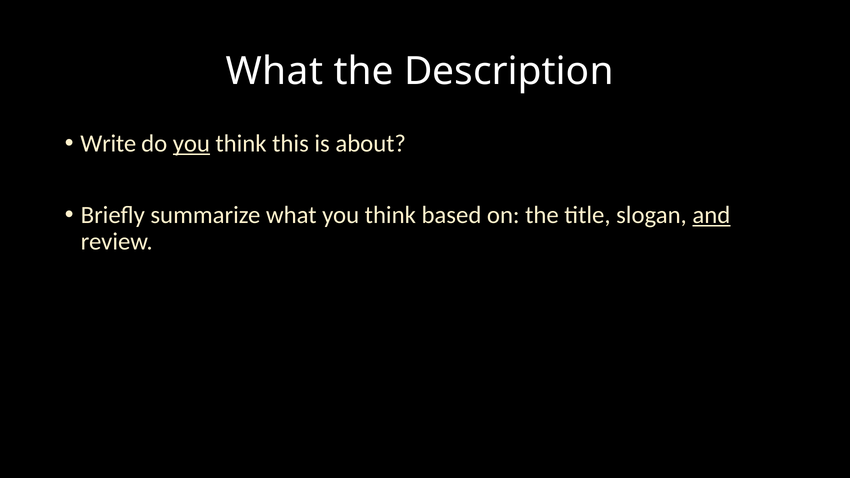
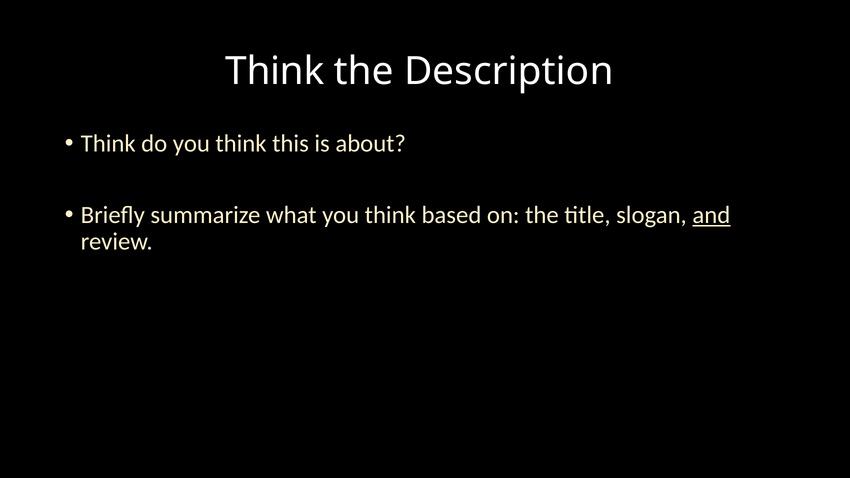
What: What -> Think (275, 71)
Write: Write -> Think (108, 144)
you underline: present -> none (191, 144)
